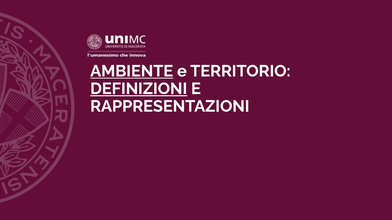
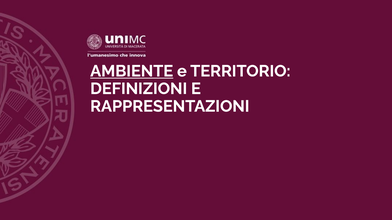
DEFINIZIONI underline: present -> none (139, 89)
